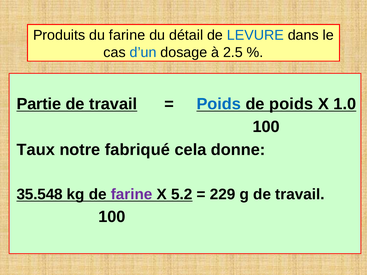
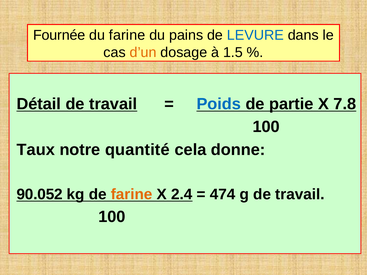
Produits: Produits -> Fournée (59, 35)
détail: détail -> pains (186, 35)
d’un colour: blue -> orange (143, 52)
2.5: 2.5 -> 1.5 (233, 52)
Partie: Partie -> Détail (39, 104)
de poids: poids -> partie (291, 104)
1.0: 1.0 -> 7.8 (345, 104)
fabriqué: fabriqué -> quantité (137, 150)
35.548: 35.548 -> 90.052 (40, 195)
farine colour: purple -> orange (132, 195)
5.2: 5.2 -> 2.4 (182, 195)
229: 229 -> 474 (223, 195)
